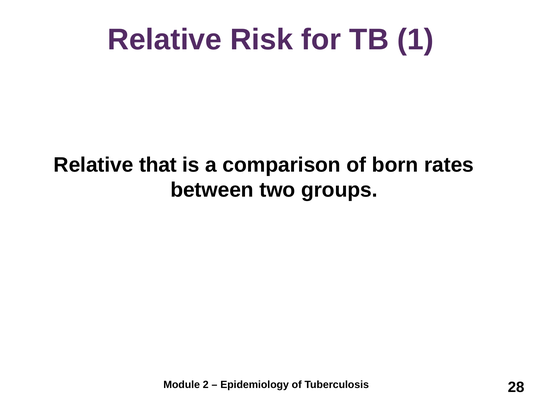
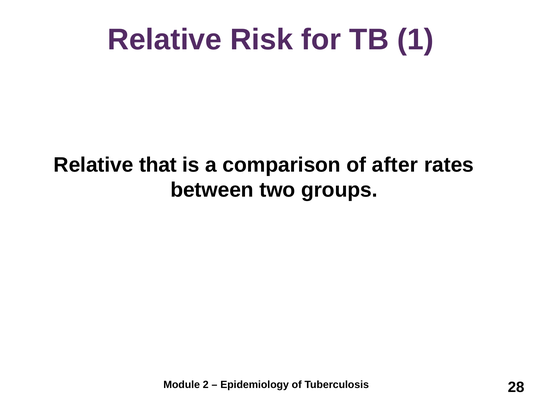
born: born -> after (395, 165)
